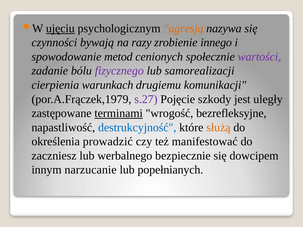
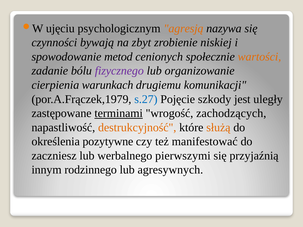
ujęciu underline: present -> none (60, 28)
razy: razy -> zbyt (141, 43)
innego: innego -> niskiej (216, 43)
wartości colour: purple -> orange (259, 57)
samorealizacji: samorealizacji -> organizowanie (200, 71)
s.27 colour: purple -> blue (146, 99)
bezrefleksyjne: bezrefleksyjne -> zachodzących (231, 113)
destrukcyjność colour: blue -> orange (137, 128)
prowadzić: prowadzić -> pozytywne (108, 142)
bezpiecznie: bezpiecznie -> pierwszymi (183, 156)
dowcipem: dowcipem -> przyjaźnią (254, 156)
narzucanie: narzucanie -> rodzinnego (91, 170)
popełnianych: popełnianych -> agresywnych (170, 170)
